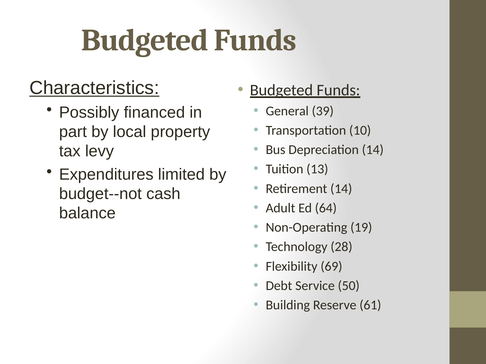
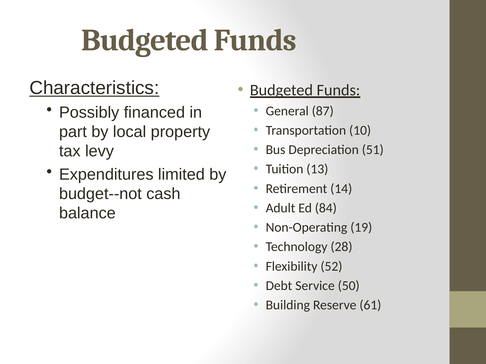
39: 39 -> 87 (323, 111)
Depreciation 14: 14 -> 51 (373, 150)
64: 64 -> 84 (326, 208)
69: 69 -> 52 (331, 267)
